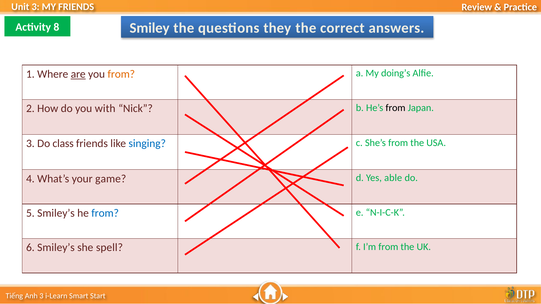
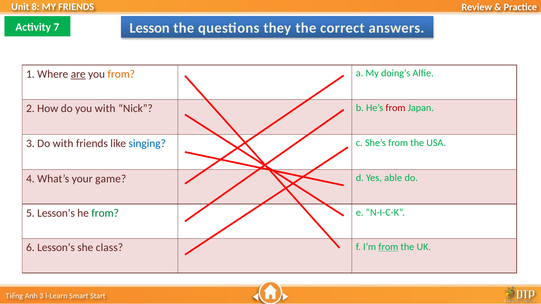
3: 3 -> 8 (36, 7)
Smiley: Smiley -> Lesson (150, 28)
8: 8 -> 7 (56, 27)
from colour: black -> red (396, 108)
Do class: class -> with (63, 144)
5 Smiley’s: Smiley’s -> Lesson’s (56, 213)
from colour: blue -> green (105, 213)
6 Smiley’s: Smiley’s -> Lesson’s (56, 248)
spell: spell -> class (109, 248)
from underline: none -> present (388, 247)
